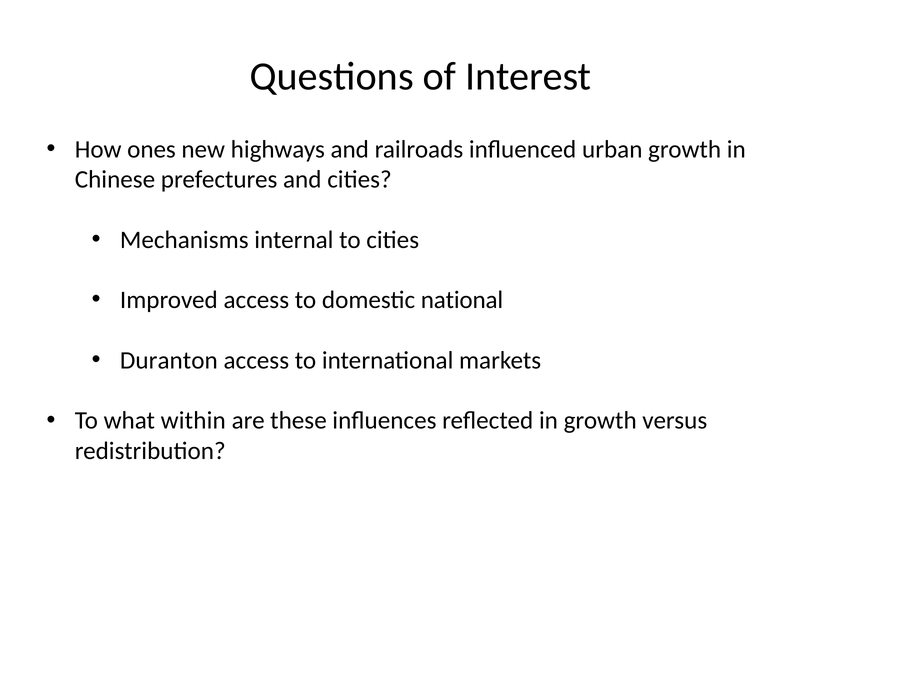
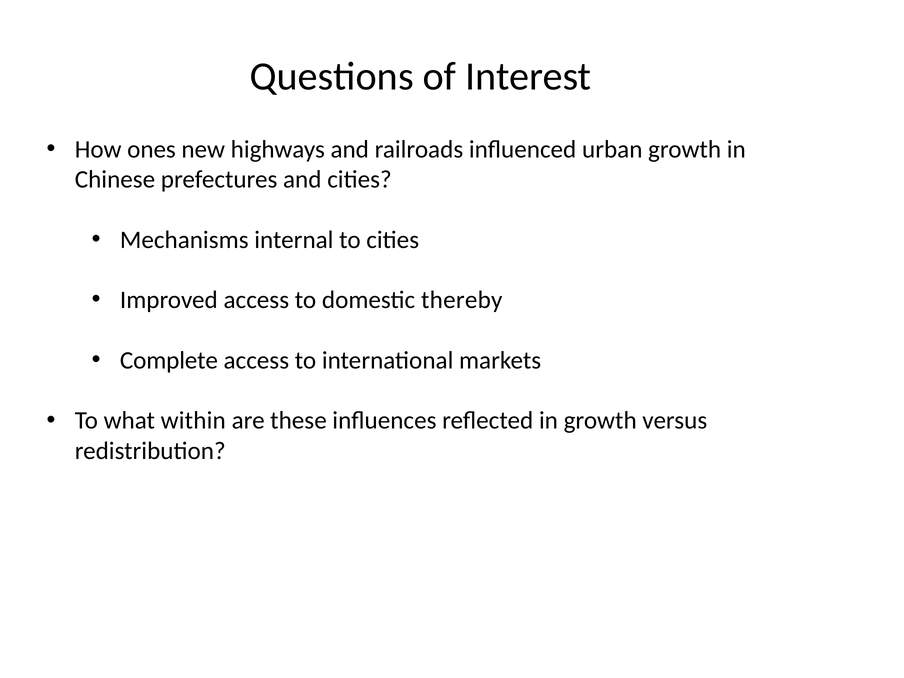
national: national -> thereby (462, 300)
Duranton: Duranton -> Complete (169, 360)
